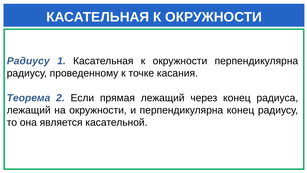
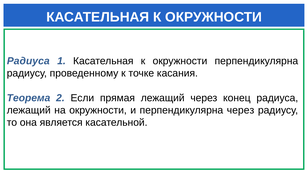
Радиусу: Радиусу -> Радиуса (28, 61)
перпендикулярна конец: конец -> через (241, 110)
